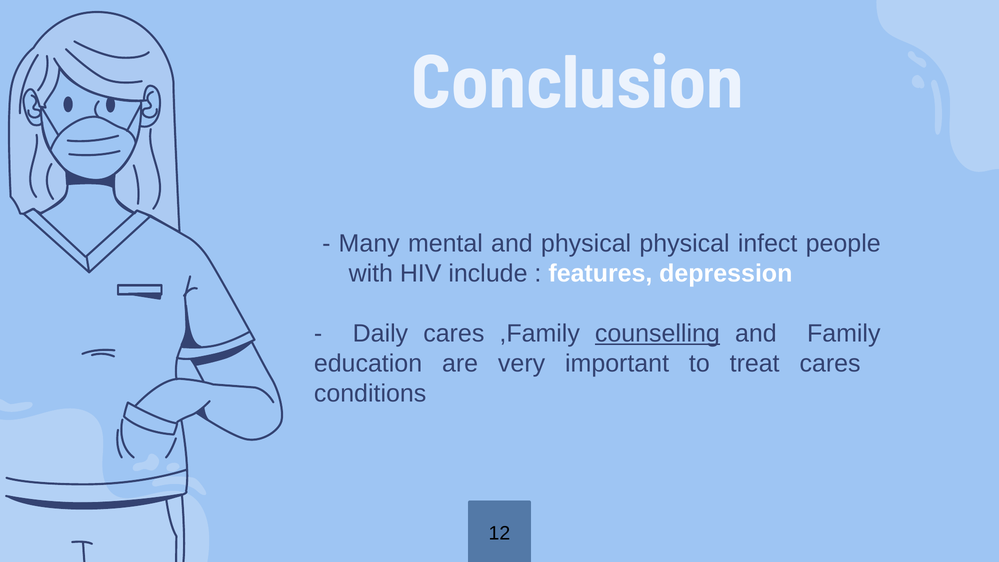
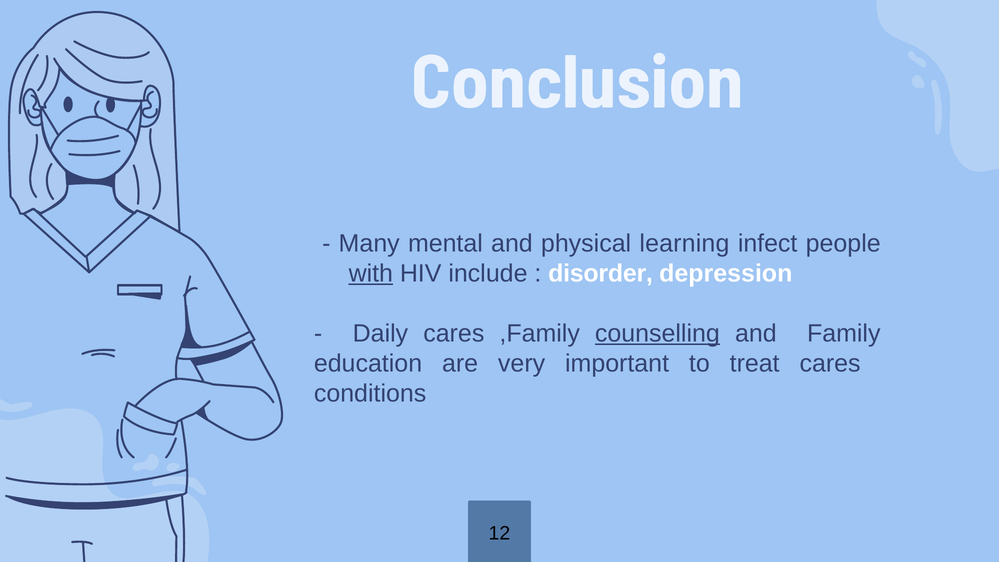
physical physical: physical -> learning (684, 244)
with underline: none -> present (371, 274)
features: features -> disorder (601, 274)
